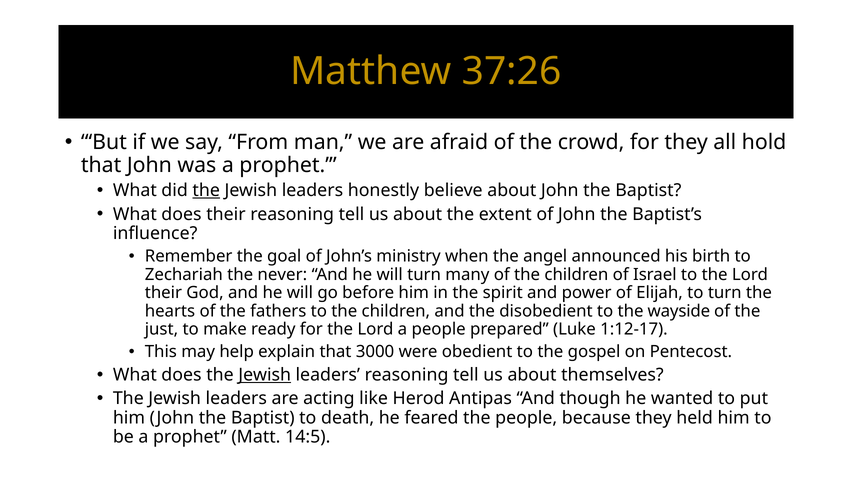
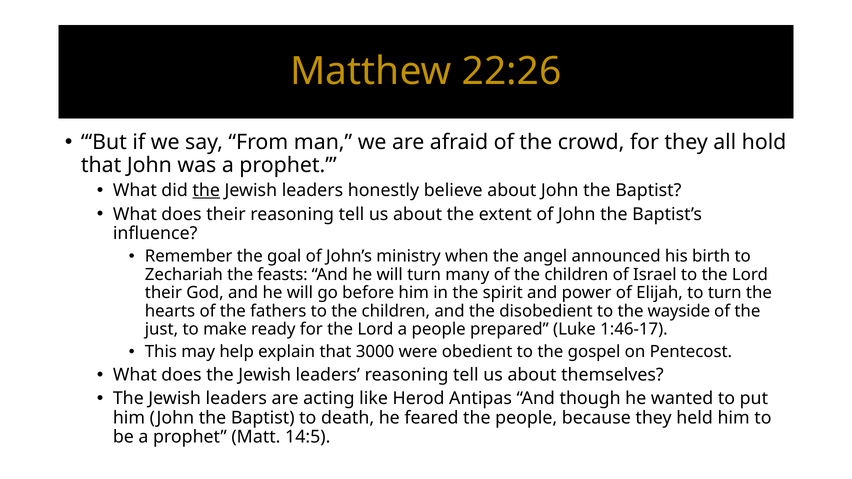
37:26: 37:26 -> 22:26 (512, 72)
never: never -> feasts (282, 275)
1:12-17: 1:12-17 -> 1:46-17 (634, 329)
Jewish underline: present -> none (265, 375)
